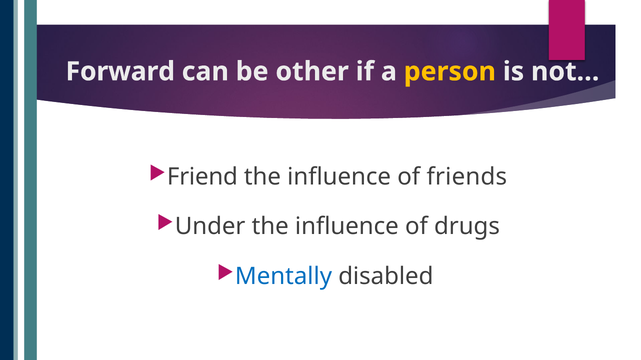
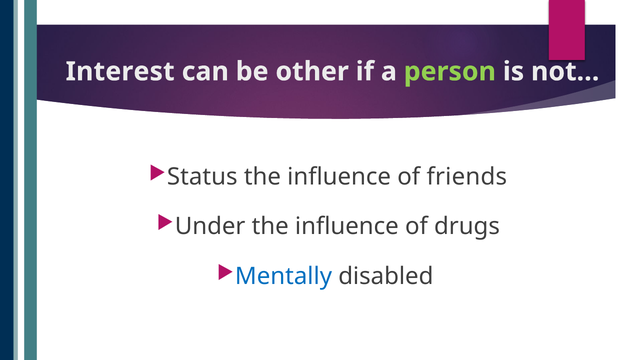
Forward: Forward -> Interest (120, 72)
person colour: yellow -> light green (450, 72)
Friend: Friend -> Status (202, 177)
